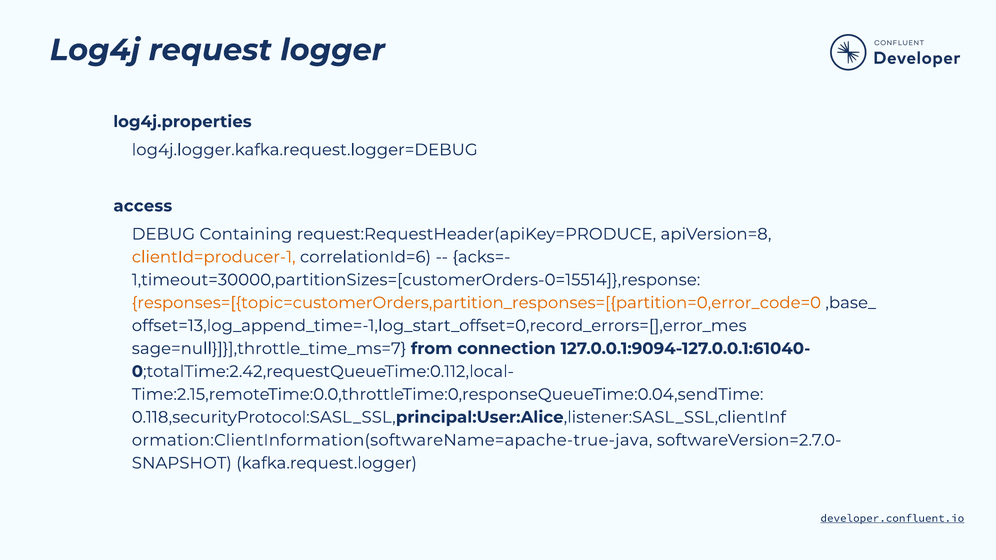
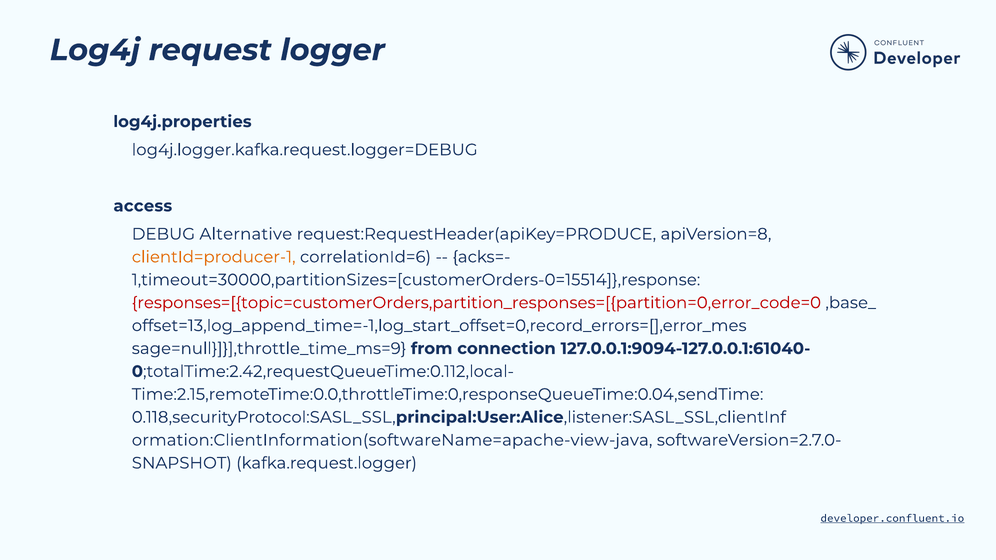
Containing: Containing -> Alternative (246, 234)
responses=[{topic=customerOrders,partition_responses=[{partition=0,error_code=0 colour: orange -> red (476, 303)
sage=null}]}],throttle_time_ms=7: sage=null}]}],throttle_time_ms=7 -> sage=null}]}],throttle_time_ms=9 (269, 349)
ormation:ClientInformation(softwareName=apache-true-java: ormation:ClientInformation(softwareName=apache-true-java -> ormation:ClientInformation(softwareName=apache-view-java (392, 440)
